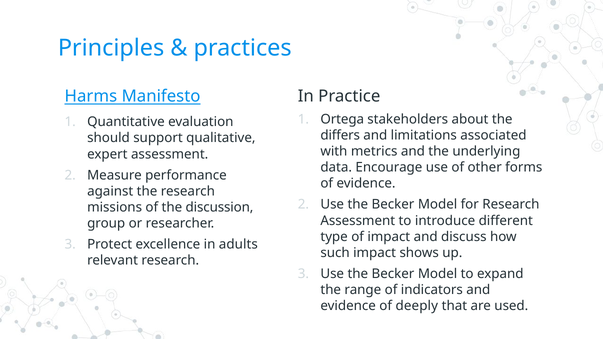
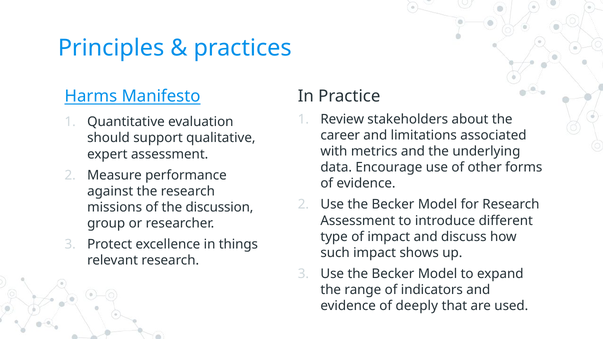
Ortega: Ortega -> Review (342, 119)
differs: differs -> career (340, 135)
adults: adults -> things (238, 245)
